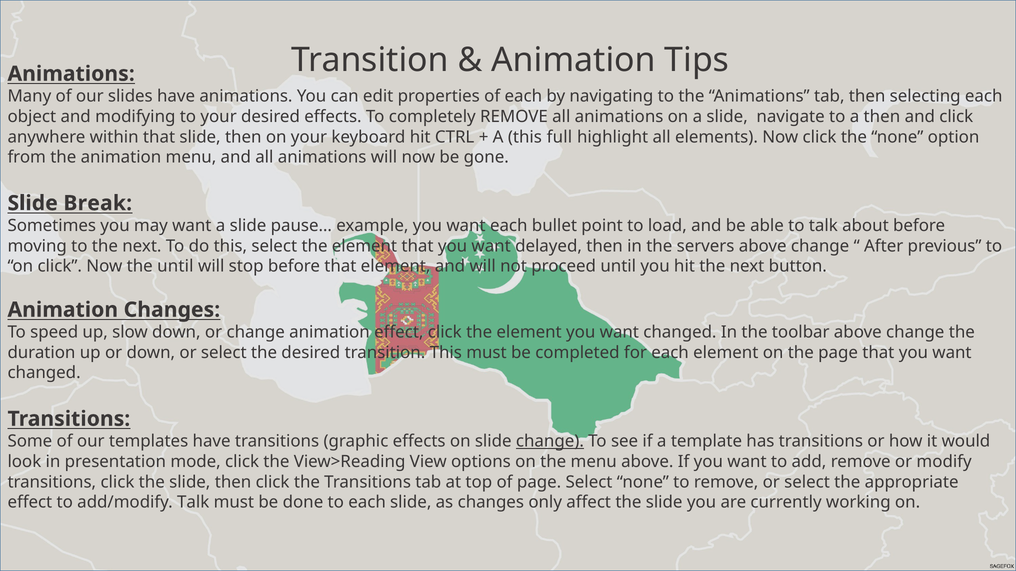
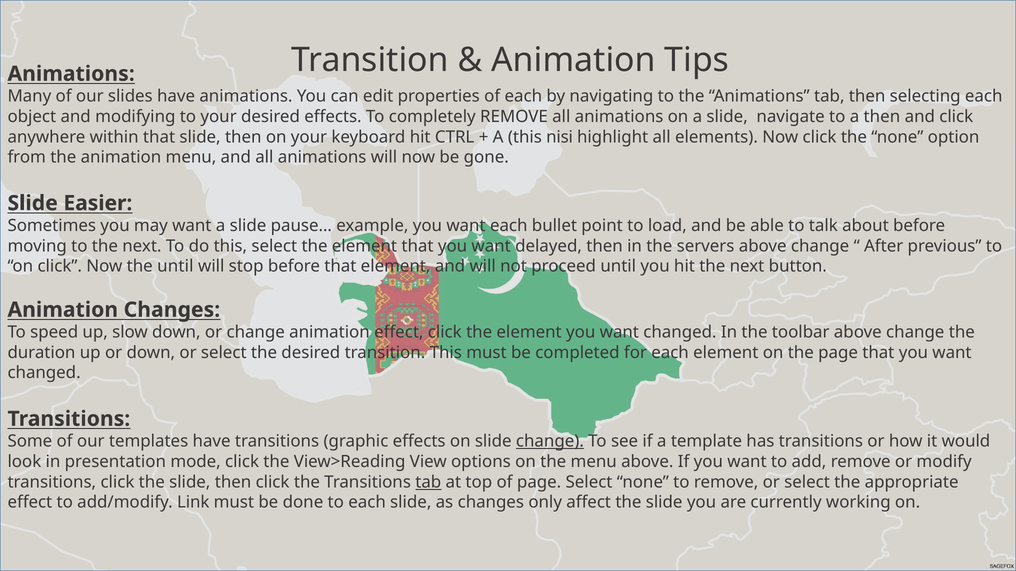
full: full -> nisi (560, 137)
Break: Break -> Easier (98, 203)
tab underline: none -> present (428, 482)
add/modify Talk: Talk -> Link (193, 503)
